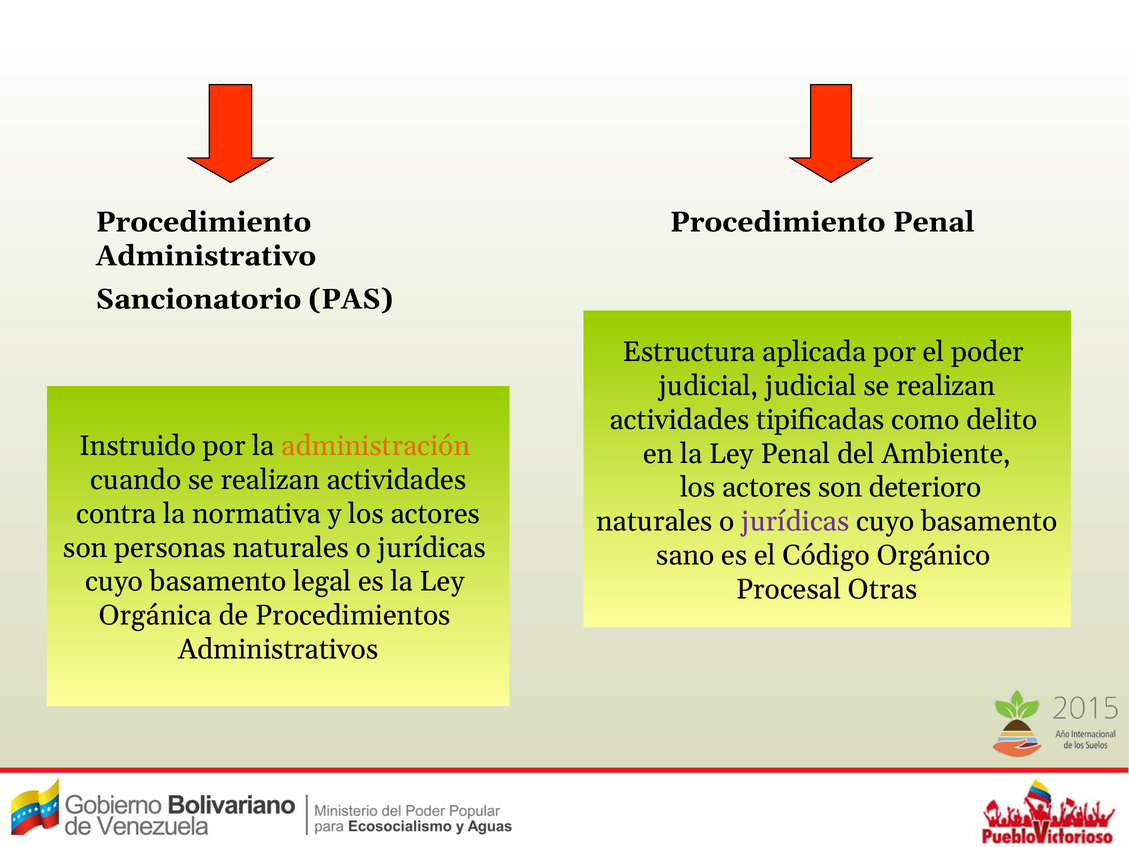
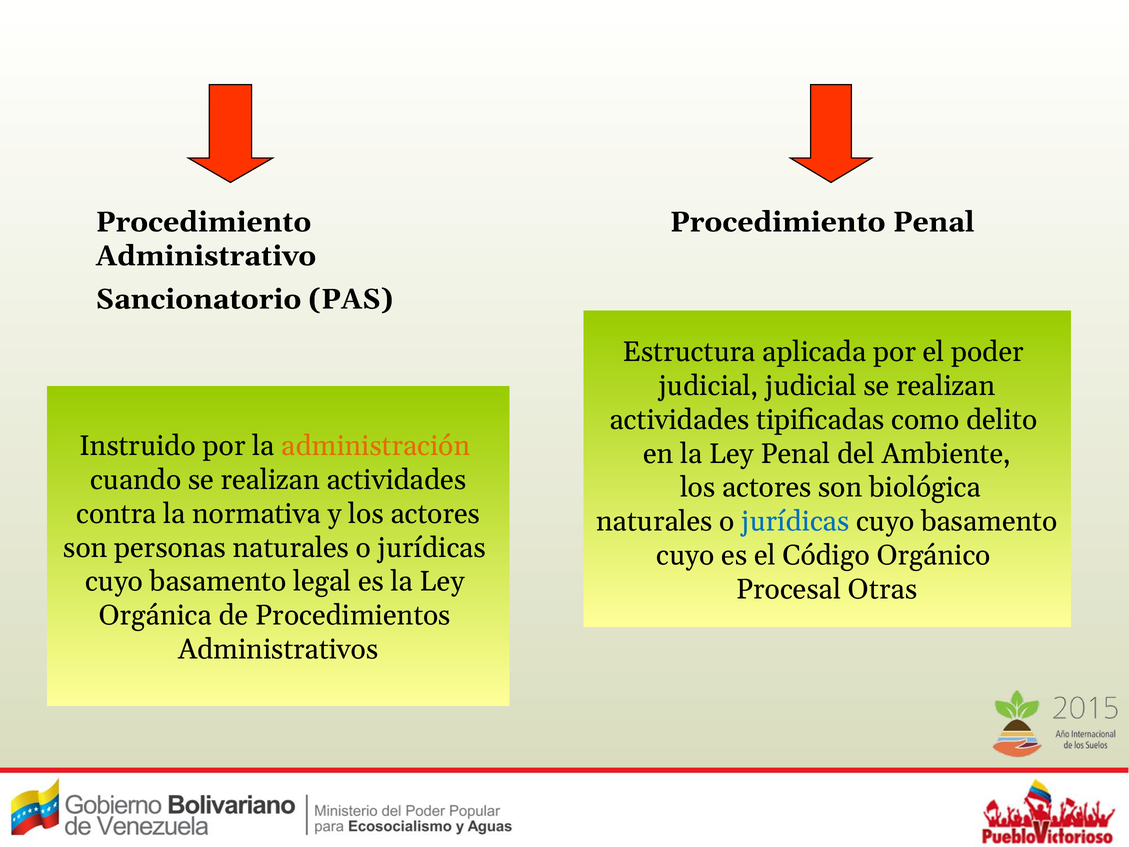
deterioro: deterioro -> biológica (925, 488)
jurídicas colour: purple -> blue (795, 521)
sano: sano -> cuyo (685, 555)
